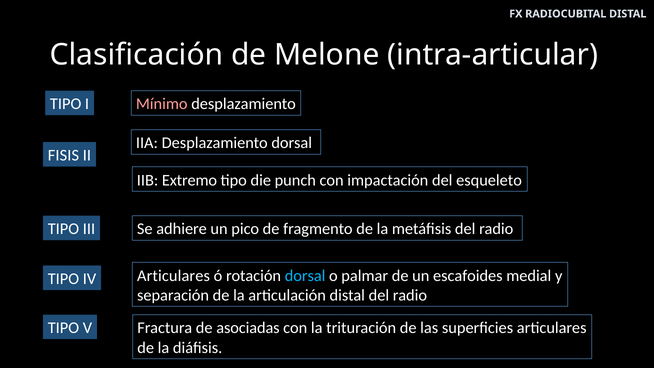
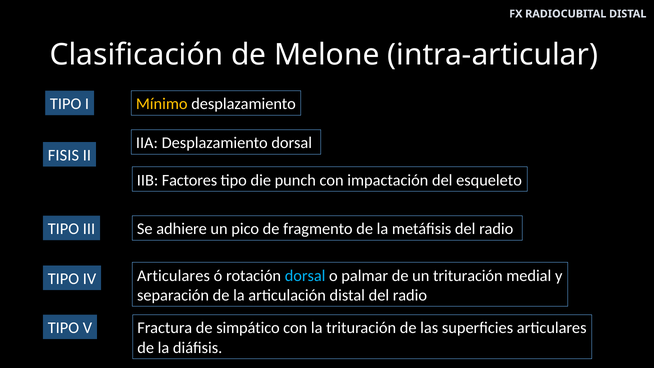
Mínimo colour: pink -> yellow (162, 104)
Extremo: Extremo -> Factores (189, 180)
un escafoides: escafoides -> trituración (468, 276)
asociadas: asociadas -> simpático (248, 328)
